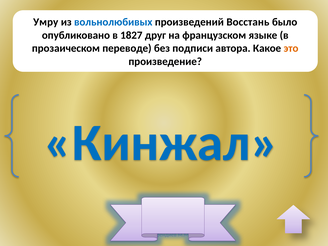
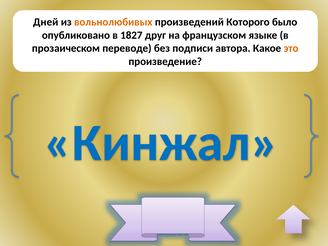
Умру: Умру -> Дней (46, 22)
вольнолюбивых colour: blue -> orange (113, 22)
Восстань: Восстань -> Которого (248, 22)
